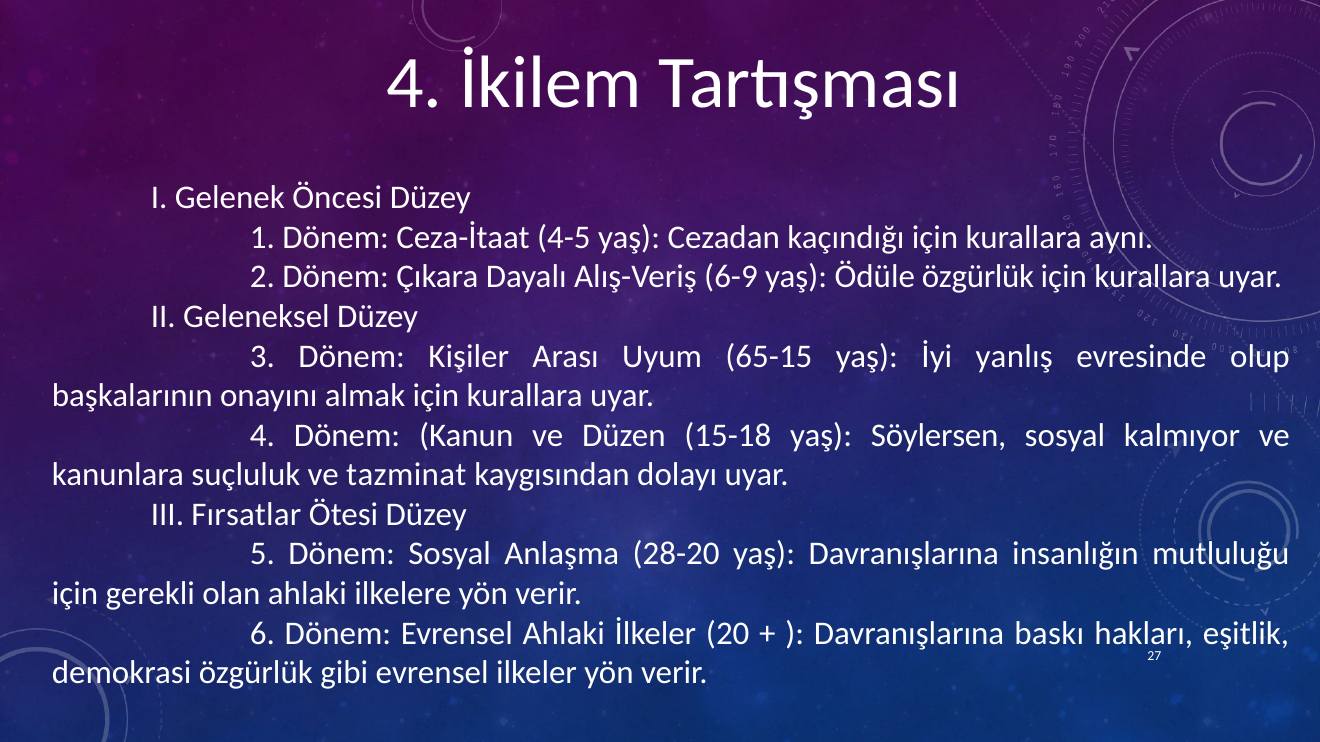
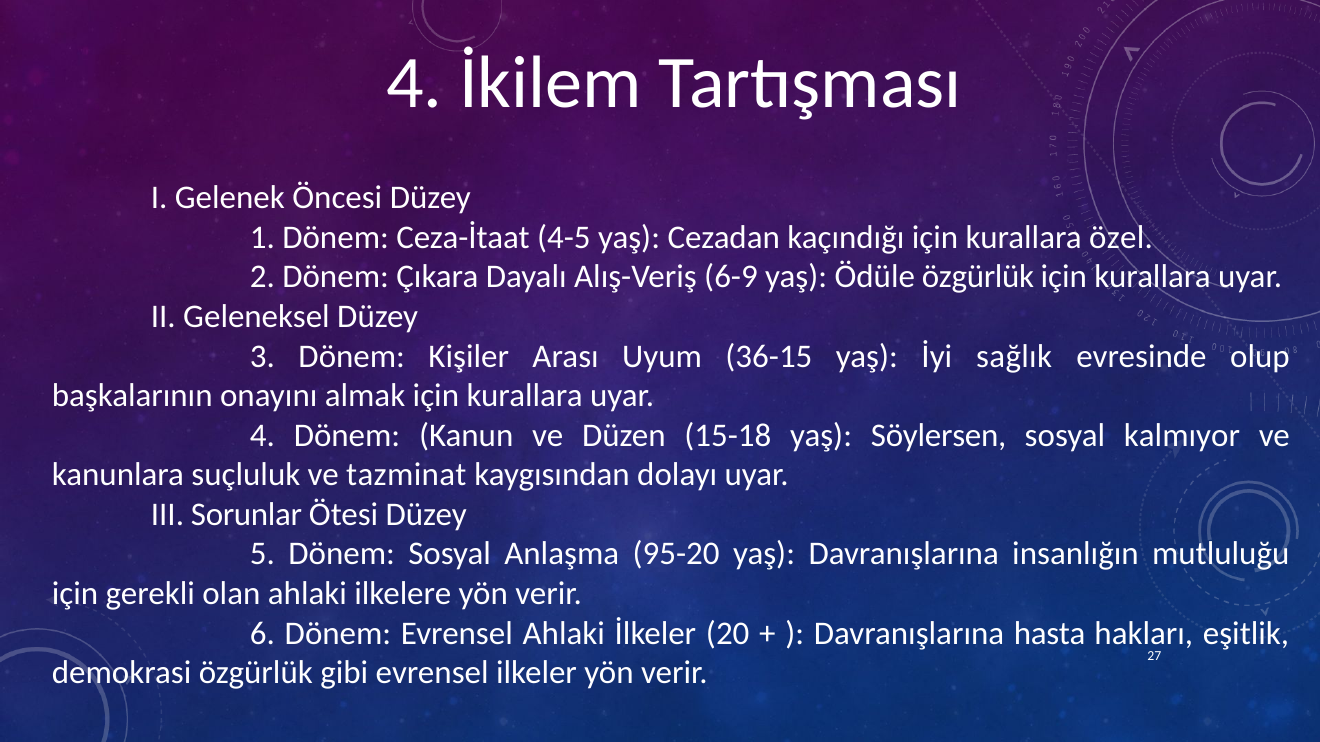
aynı: aynı -> özel (1121, 238)
65-15: 65-15 -> 36-15 (769, 356)
yanlış: yanlış -> sağlık (1014, 356)
Fırsatlar: Fırsatlar -> Sorunlar (247, 515)
28-20: 28-20 -> 95-20 (676, 554)
baskı: baskı -> hasta (1050, 634)
